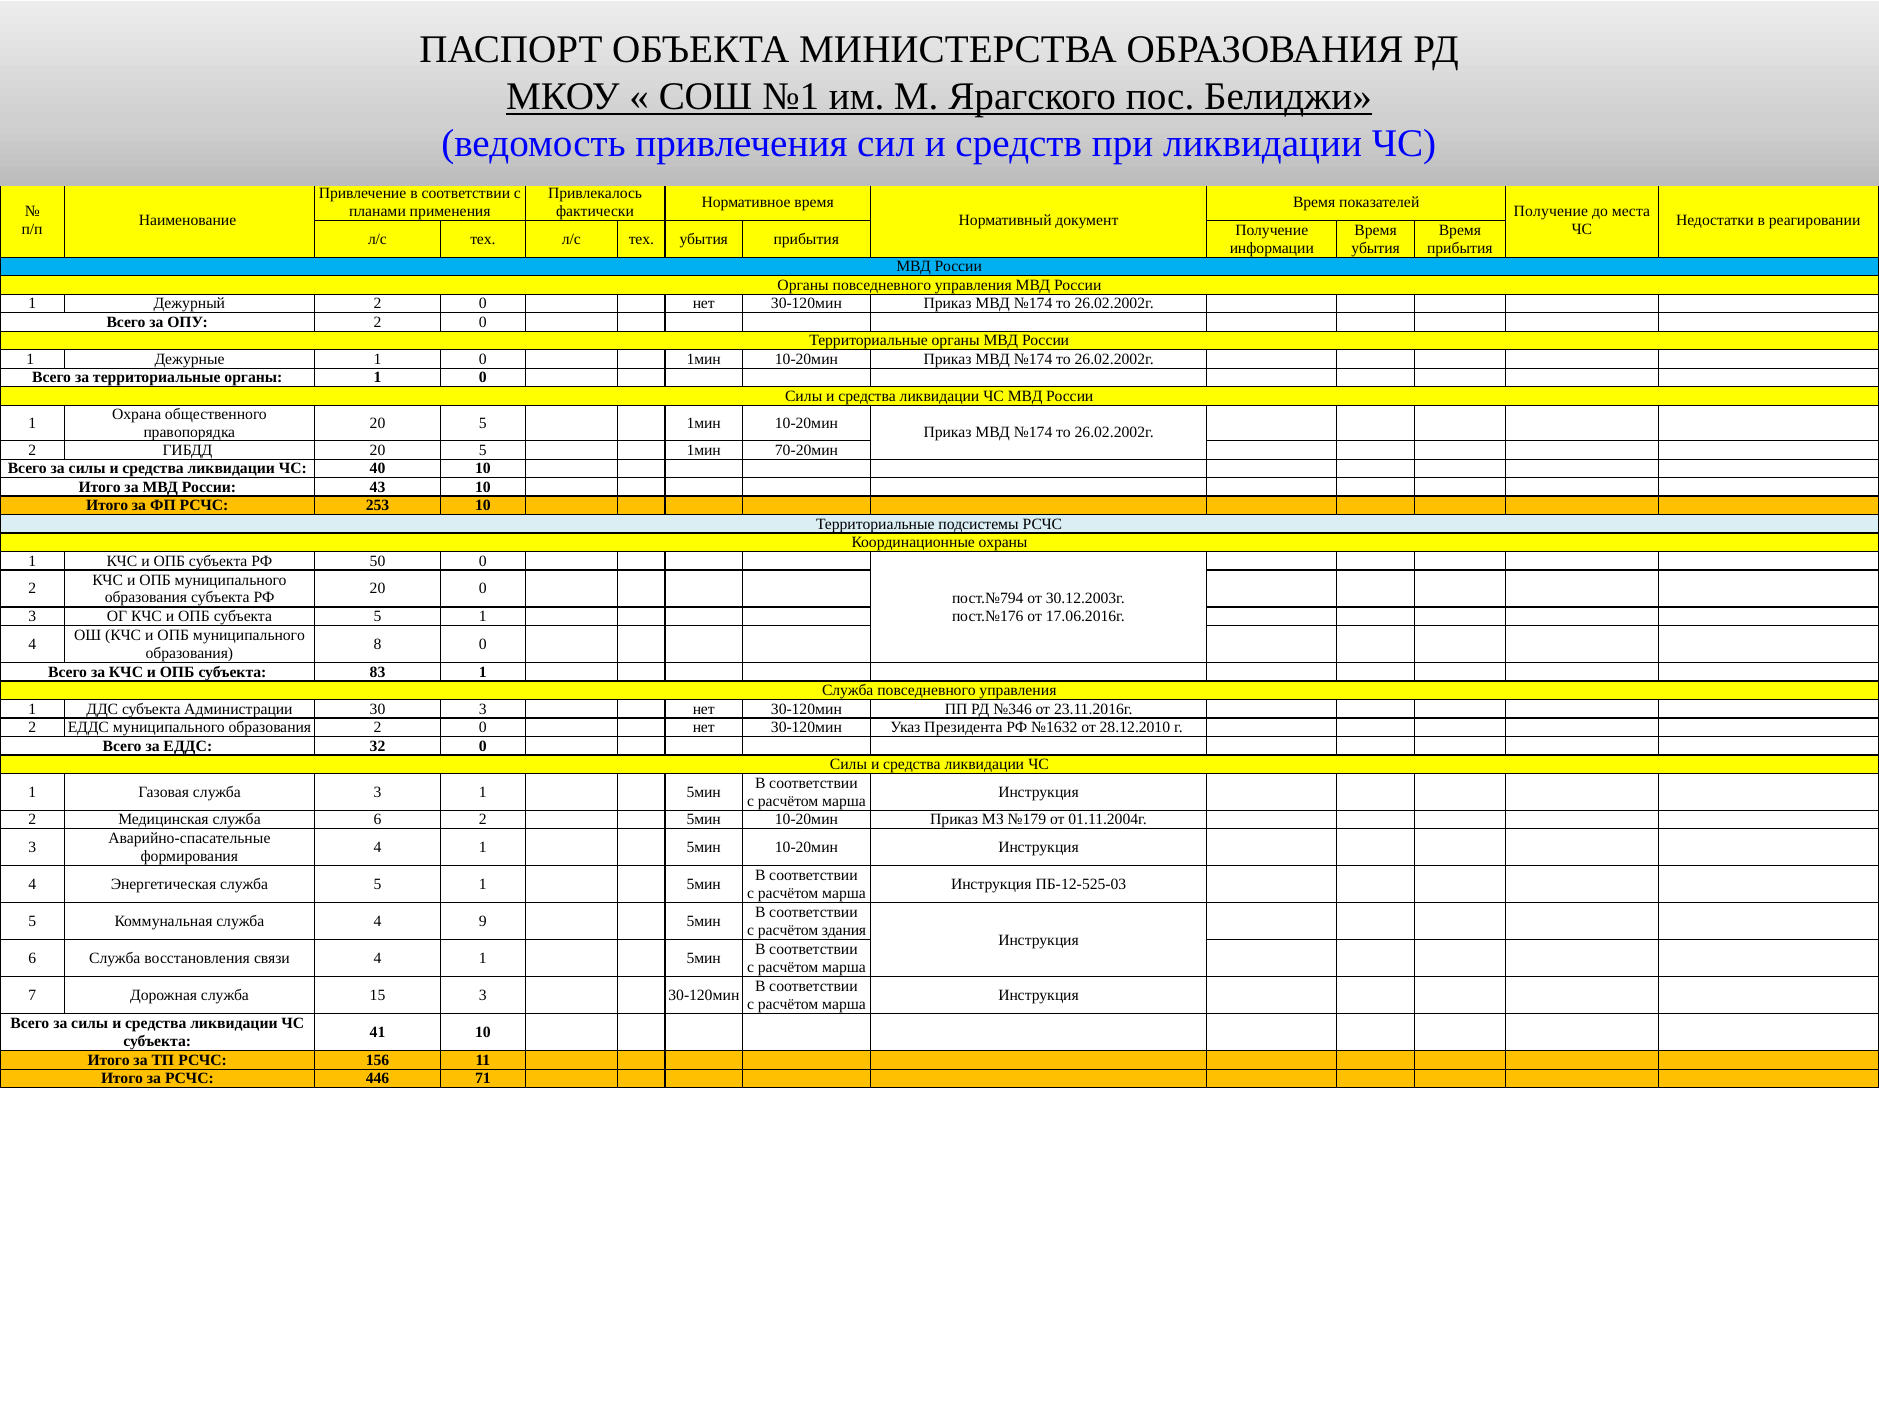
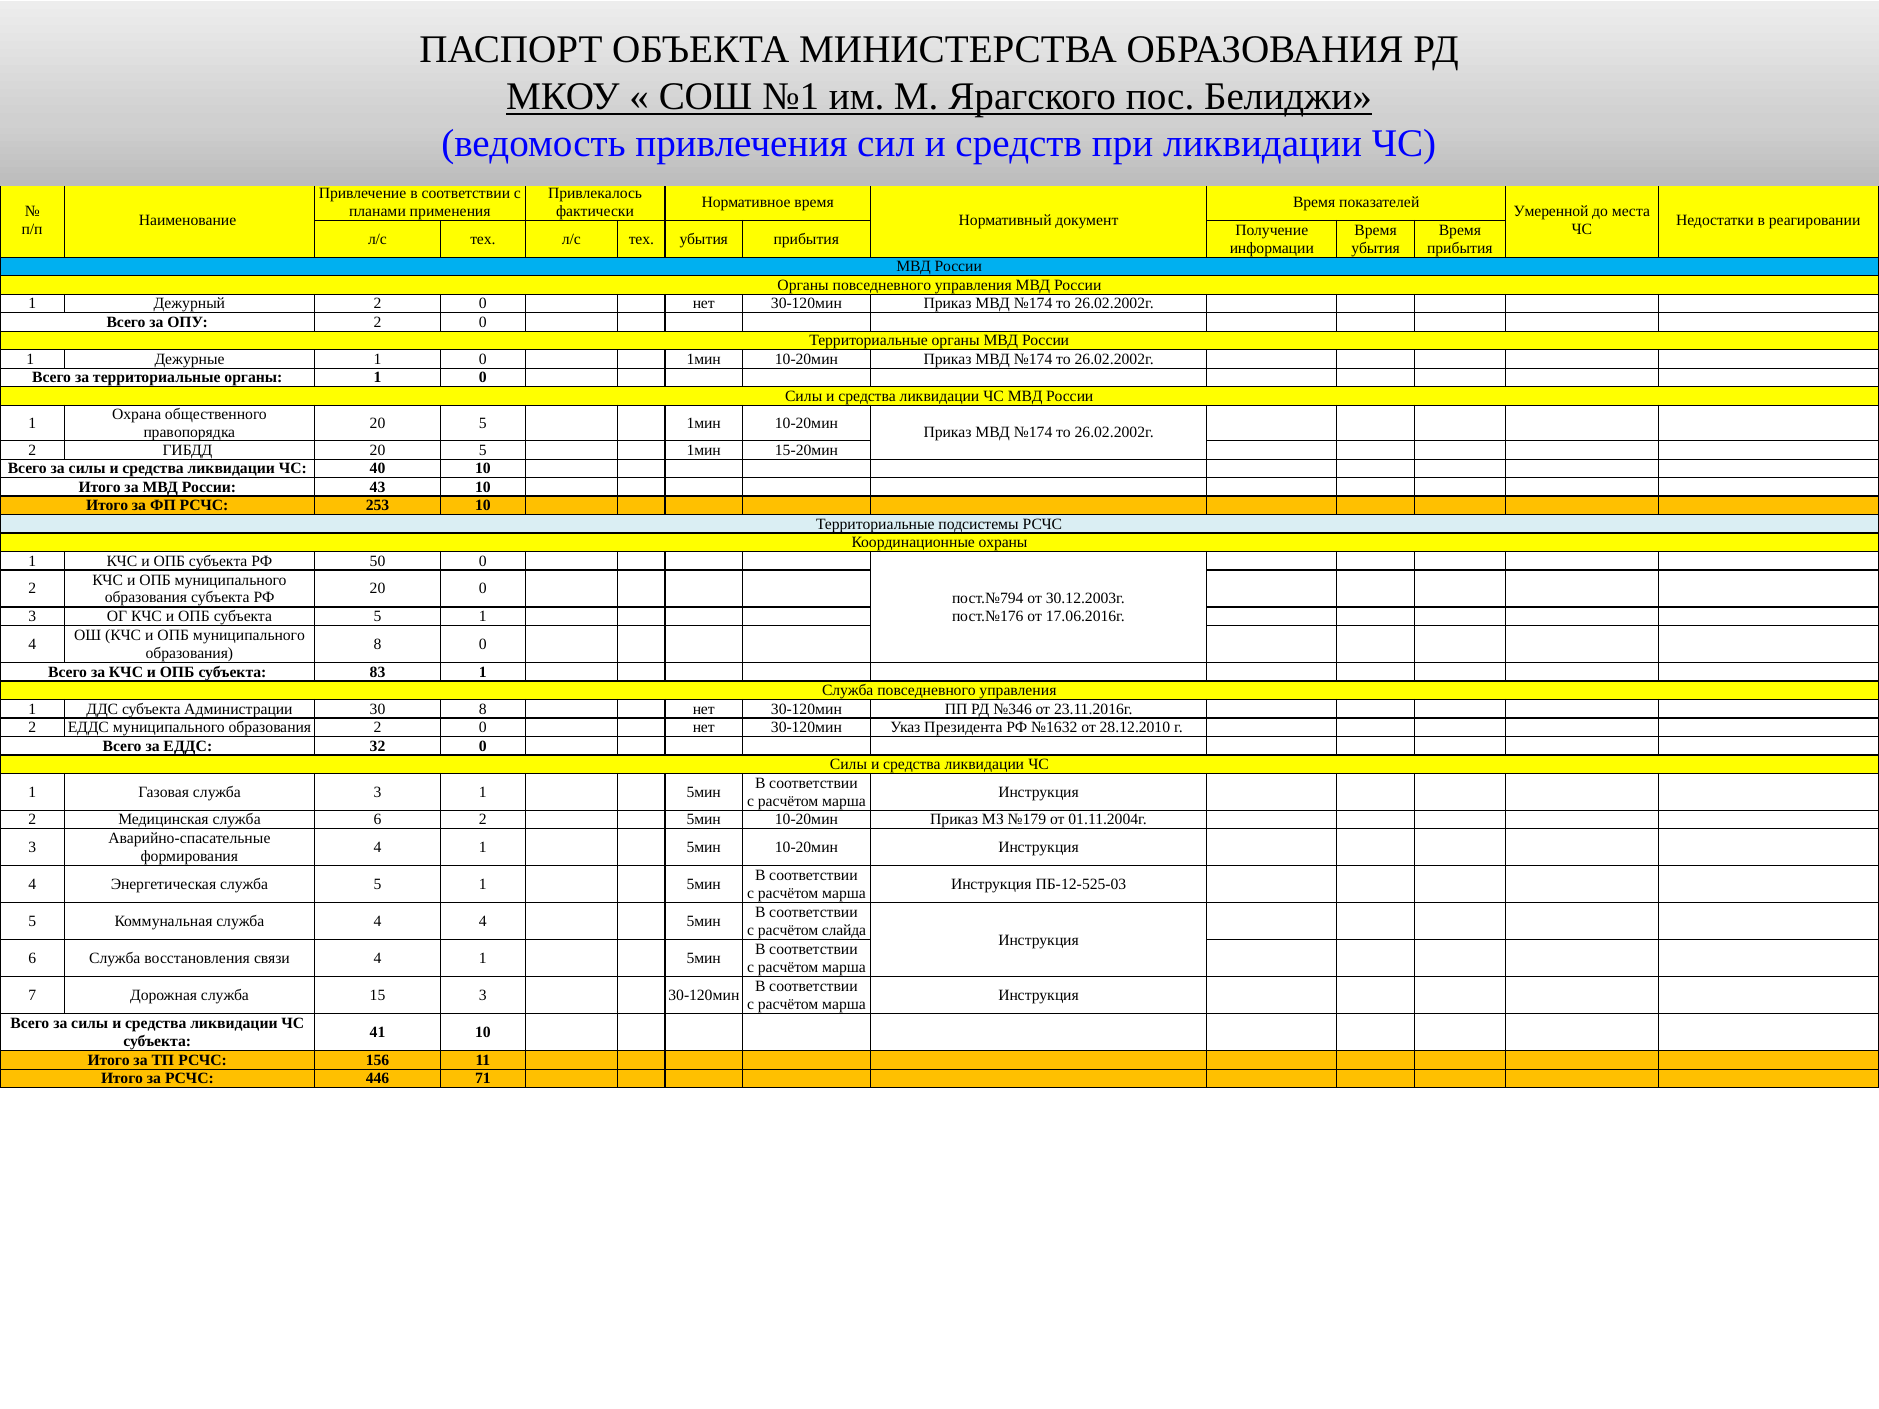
Получение: Получение -> Умеренной (1551, 212)
70-20мин: 70-20мин -> 15-20мин (807, 450)
30 3: 3 -> 8 (483, 709)
4 9: 9 -> 4 (483, 922)
здания: здания -> слайда (844, 930)
